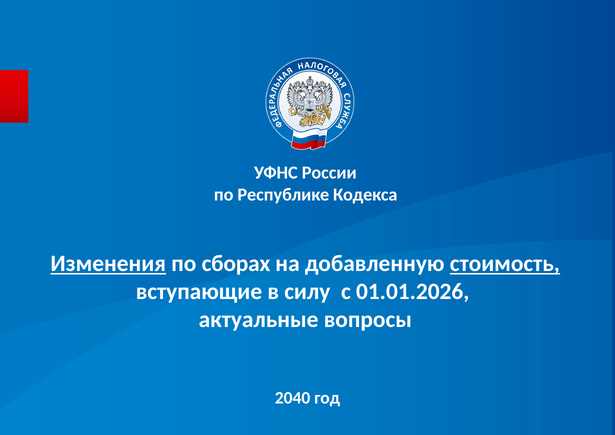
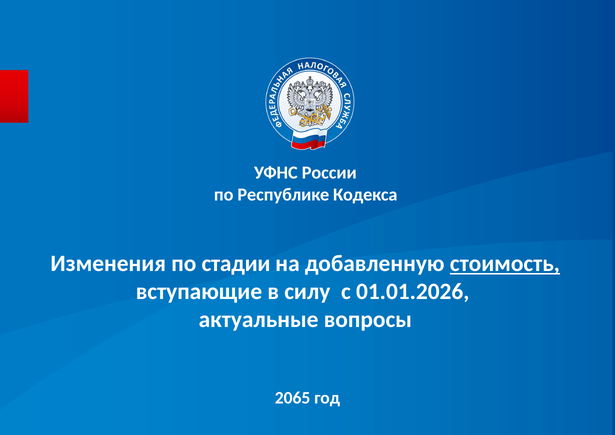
Изменения underline: present -> none (108, 263)
сборах: сборах -> стадии (236, 263)
2040: 2040 -> 2065 (293, 398)
